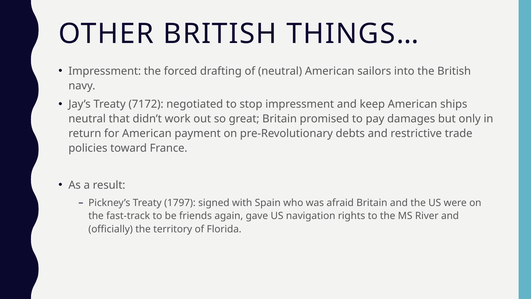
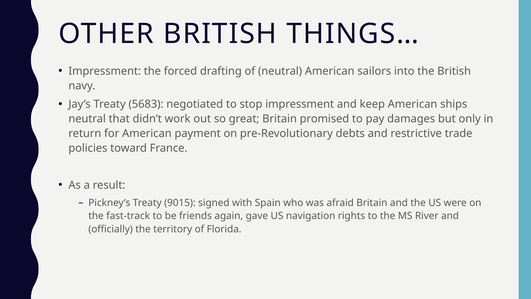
7172: 7172 -> 5683 (146, 104)
1797: 1797 -> 9015 (180, 203)
